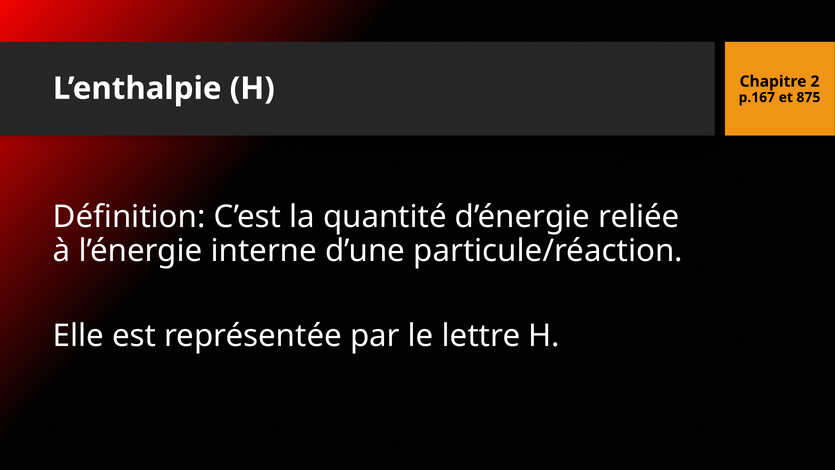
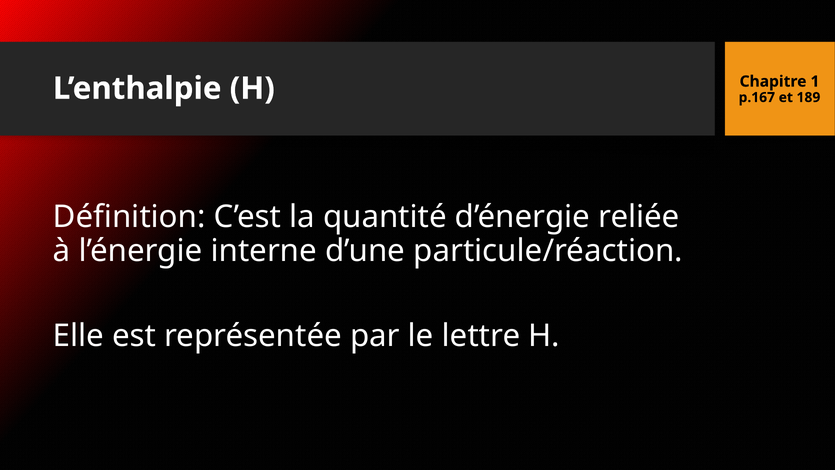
2: 2 -> 1 (815, 81)
875: 875 -> 189 (808, 97)
